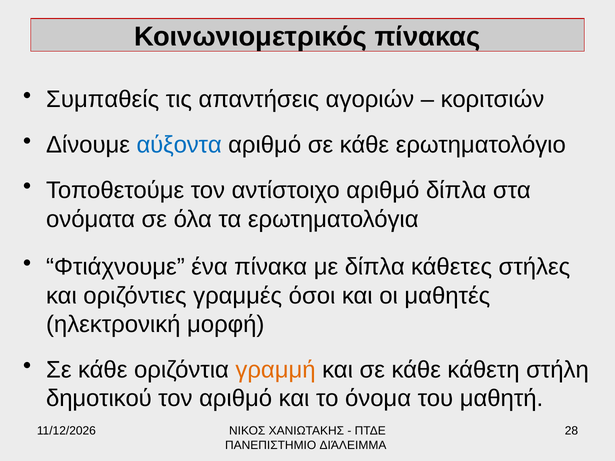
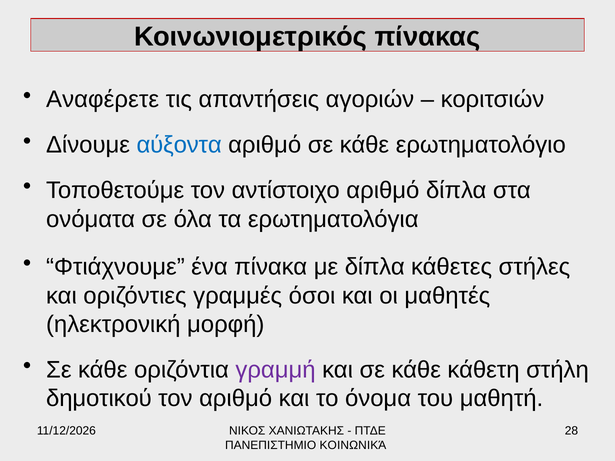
Συμπαθείς: Συμπαθείς -> Αναφέρετε (103, 100)
γραμμή colour: orange -> purple (276, 370)
ΔΙΆΛΕΙΜΜΑ: ΔΙΆΛΕΙΜΜΑ -> ΚΟΙΝΩΝΙΚΆ (353, 445)
